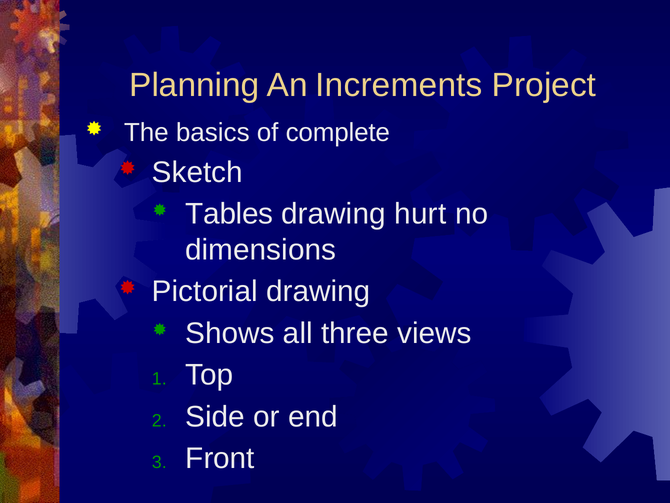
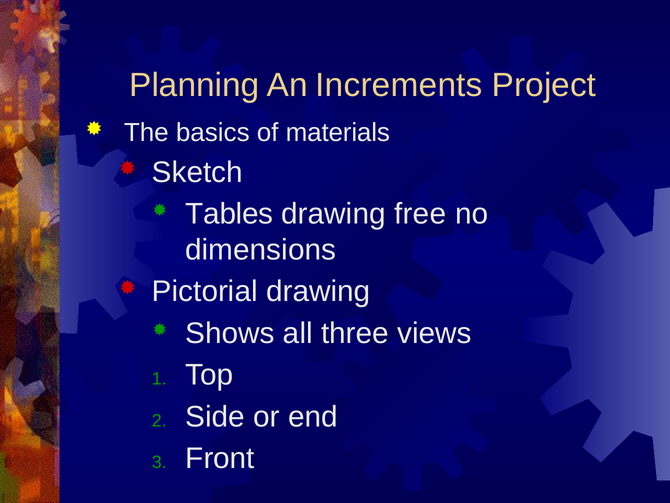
complete: complete -> materials (338, 132)
hurt: hurt -> free (420, 214)
